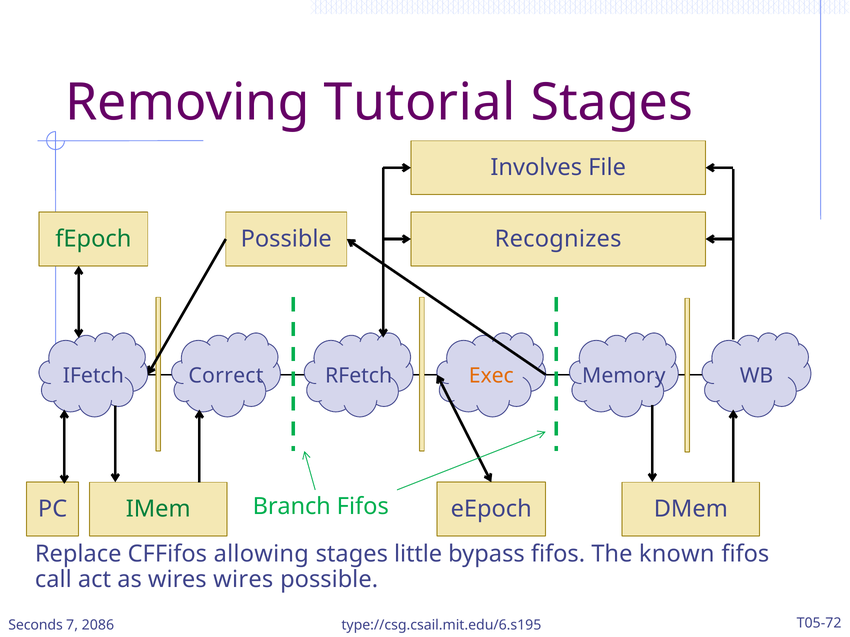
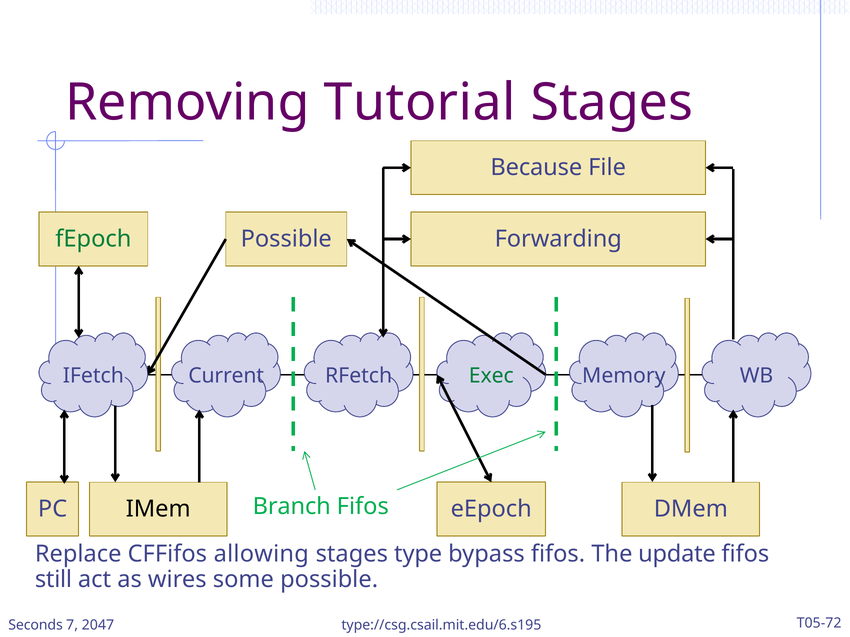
Involves: Involves -> Because (536, 168)
Recognizes: Recognizes -> Forwarding (558, 239)
Correct: Correct -> Current (226, 376)
Exec colour: orange -> green (491, 376)
IMem colour: green -> black (158, 509)
little: little -> type (418, 554)
known: known -> update (677, 554)
call: call -> still (53, 580)
wires wires: wires -> some (243, 580)
2086: 2086 -> 2047 (98, 626)
